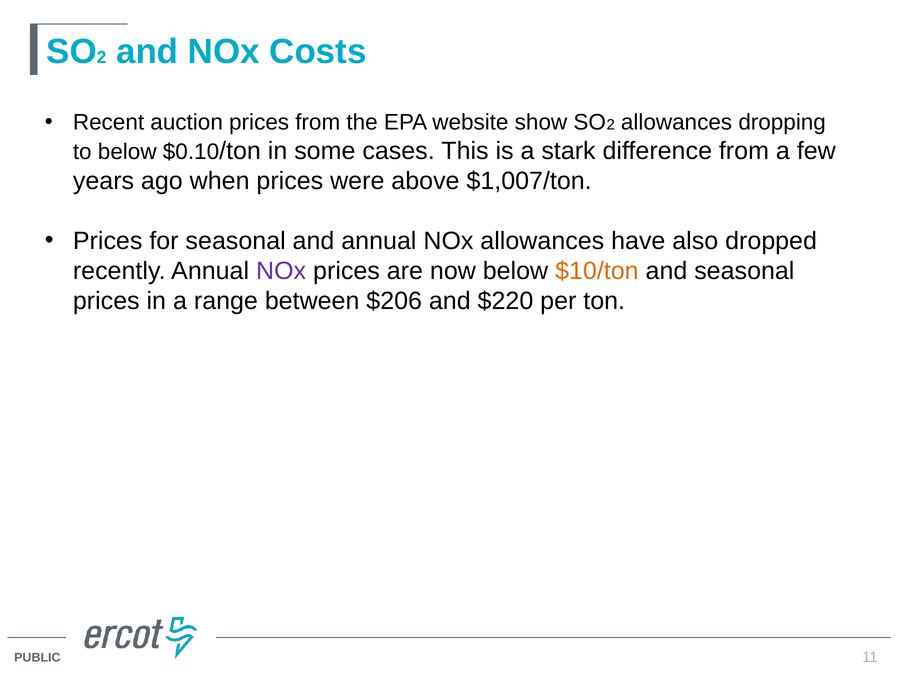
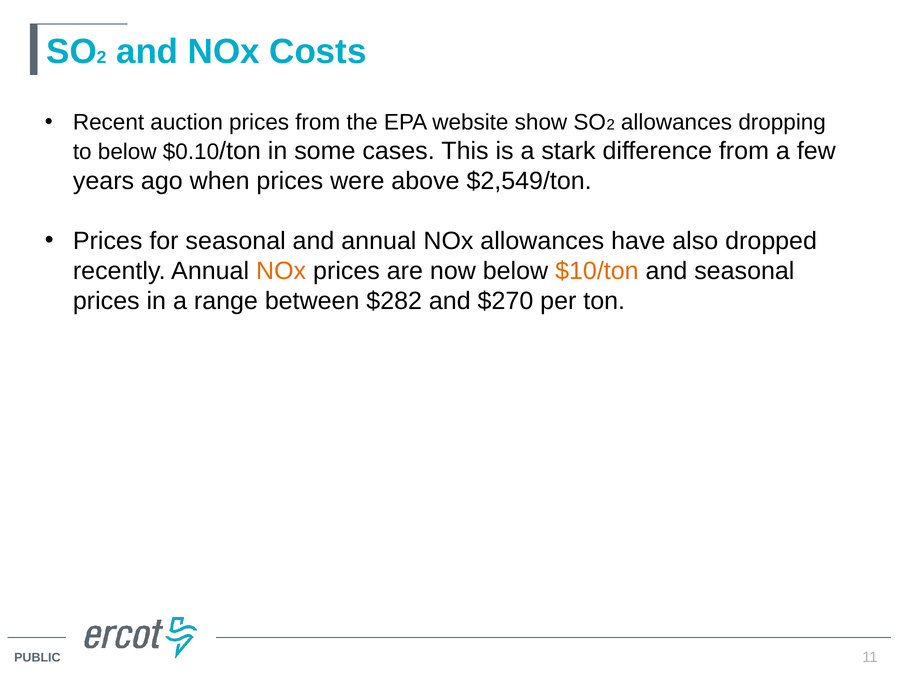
$1,007/ton: $1,007/ton -> $2,549/ton (529, 181)
NOx colour: purple -> orange (281, 271)
$206: $206 -> $282 (394, 301)
$220: $220 -> $270 (505, 301)
